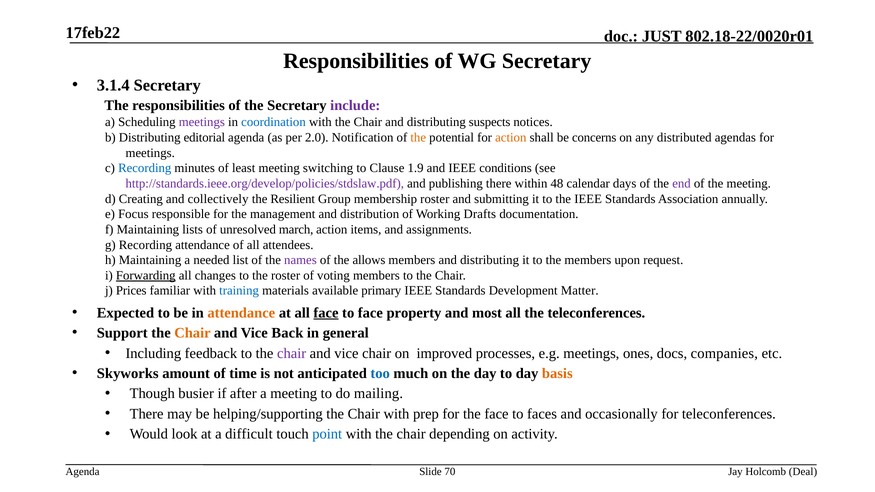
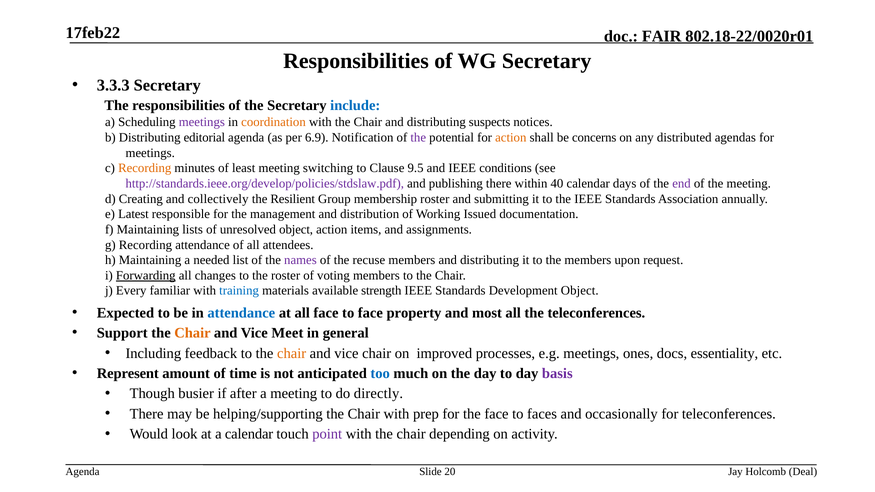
JUST: JUST -> FAIR (662, 36)
3.1.4: 3.1.4 -> 3.3.3 (113, 85)
include colour: purple -> blue (355, 106)
coordination colour: blue -> orange (273, 122)
2.0: 2.0 -> 6.9 (317, 138)
the colour: orange -> purple (418, 138)
Recording colour: blue -> orange (145, 168)
1.9: 1.9 -> 9.5 (416, 168)
48: 48 -> 40 (557, 184)
Focus: Focus -> Latest (133, 214)
Drafts: Drafts -> Issued (480, 214)
unresolved march: march -> object (296, 230)
allows: allows -> recuse (369, 260)
Prices: Prices -> Every (131, 291)
primary: primary -> strength (381, 291)
Development Matter: Matter -> Object (580, 291)
attendance colour: orange -> blue (241, 313)
face underline: present -> none (326, 313)
Back: Back -> Meet (287, 333)
chair colour: purple -> orange (292, 353)
companies: companies -> essentiality (724, 353)
Skyworks: Skyworks -> Represent (128, 374)
basis colour: orange -> purple (557, 374)
mailing: mailing -> directly (379, 394)
a difficult: difficult -> calendar (249, 434)
point colour: blue -> purple (327, 434)
70: 70 -> 20 (450, 472)
